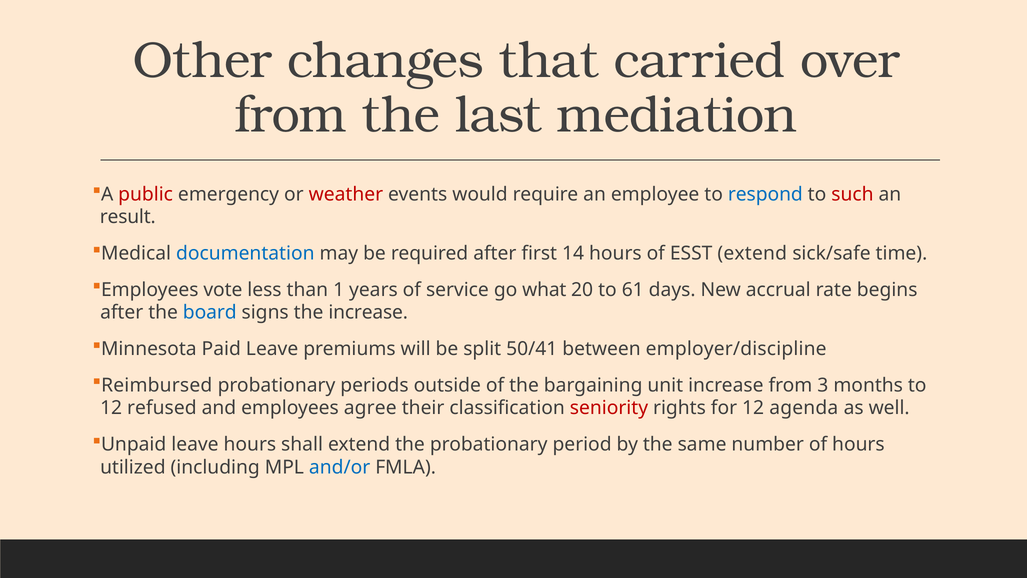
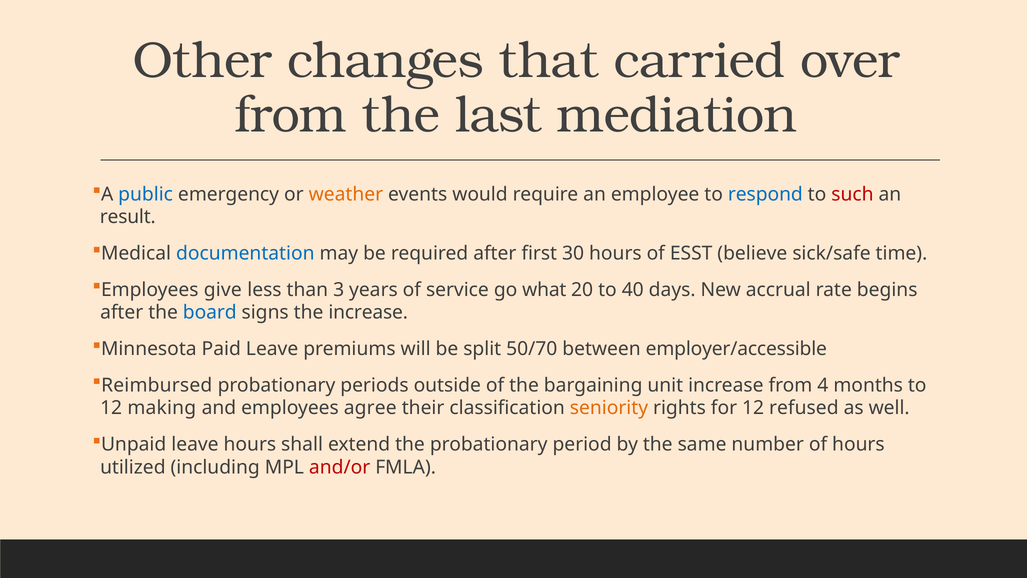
public colour: red -> blue (146, 194)
weather colour: red -> orange (346, 194)
14: 14 -> 30 (573, 253)
ESST extend: extend -> believe (752, 253)
vote: vote -> give (223, 290)
1: 1 -> 3 (339, 290)
61: 61 -> 40 (633, 290)
50/41: 50/41 -> 50/70 (532, 349)
employer/discipline: employer/discipline -> employer/accessible (736, 349)
3: 3 -> 4 (823, 385)
refused: refused -> making (162, 408)
seniority colour: red -> orange (609, 408)
agenda: agenda -> refused (804, 408)
and/or colour: blue -> red (340, 467)
